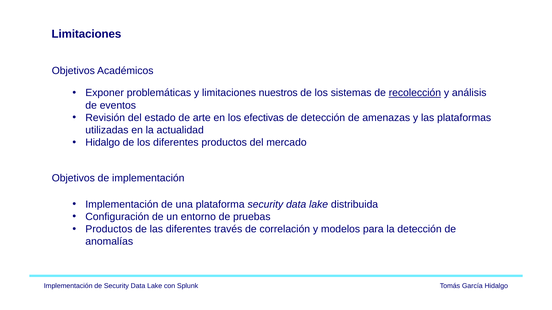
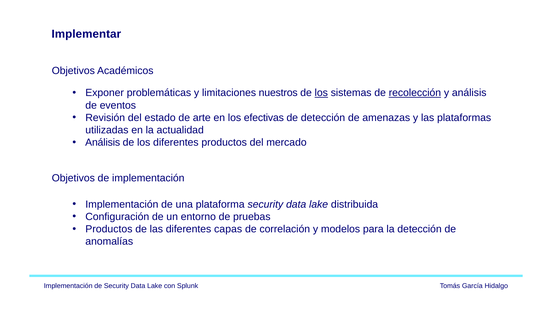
Limitaciones: Limitaciones -> Implementar (86, 34)
los underline: none -> present (321, 93)
Hidalgo: Hidalgo -> Análisis (103, 143)
través: través -> capas (228, 230)
